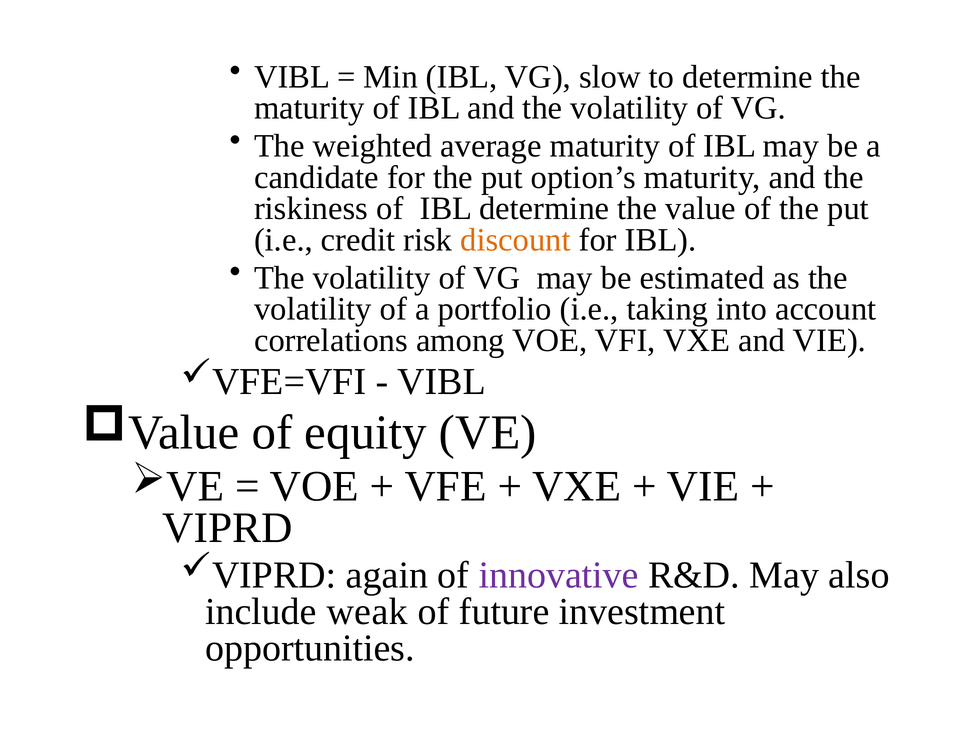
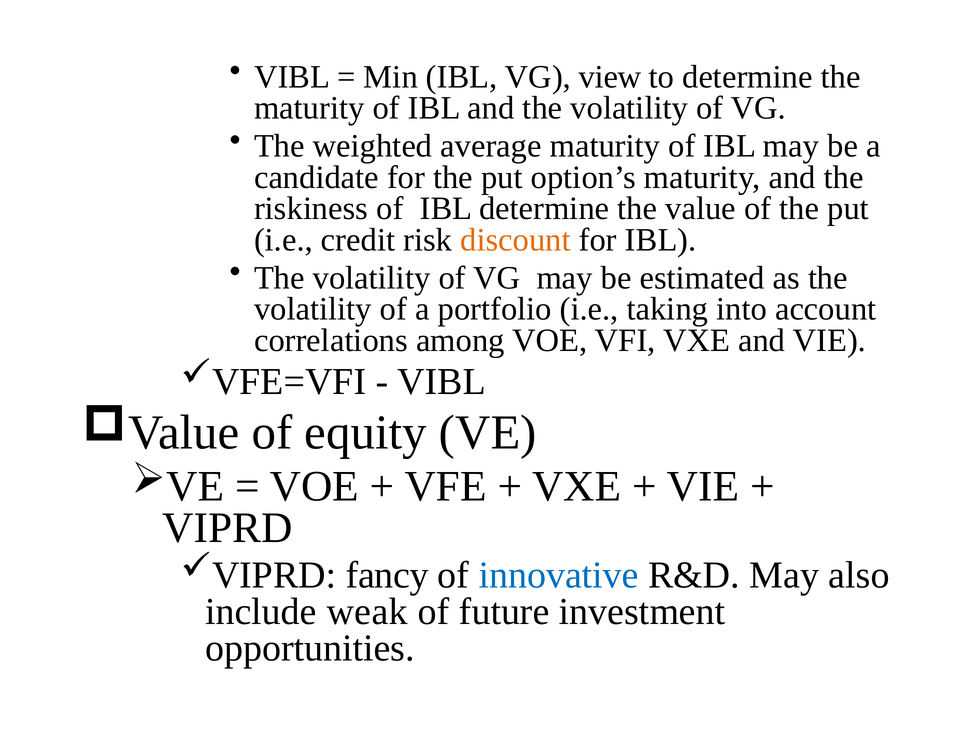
slow: slow -> view (610, 77)
again: again -> fancy (387, 575)
innovative colour: purple -> blue (559, 575)
